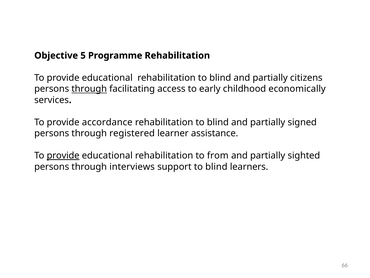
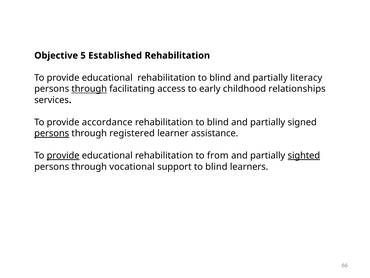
Programme: Programme -> Established (115, 55)
citizens: citizens -> literacy (306, 78)
economically: economically -> relationships (297, 89)
persons underline: none -> present (52, 133)
sighted underline: none -> present (304, 155)
interviews: interviews -> vocational (132, 166)
